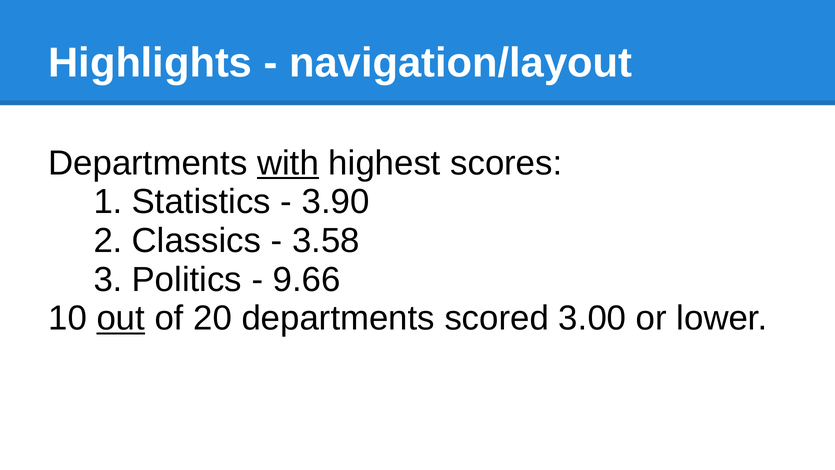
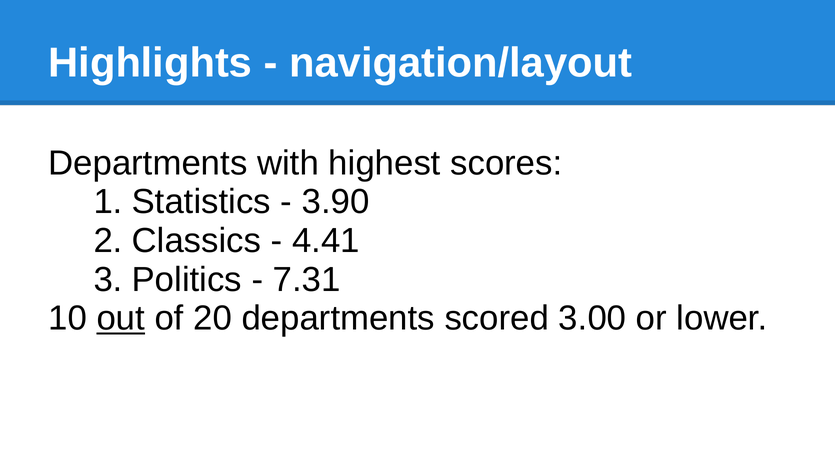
with underline: present -> none (288, 163)
3.58: 3.58 -> 4.41 (326, 241)
9.66: 9.66 -> 7.31 (307, 279)
